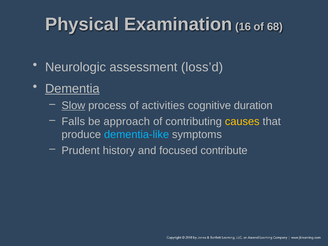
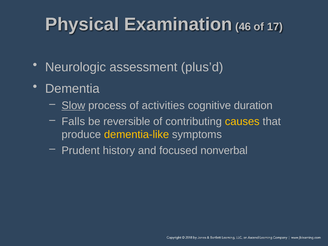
16: 16 -> 46 (243, 27)
68: 68 -> 17 (275, 27)
loss’d: loss’d -> plus’d (202, 67)
Dementia underline: present -> none (72, 89)
approach: approach -> reversible (127, 121)
dementia-like colour: light blue -> yellow (137, 135)
contribute: contribute -> nonverbal (224, 150)
